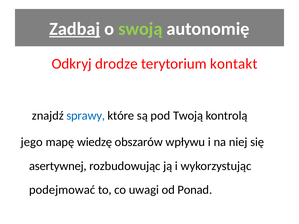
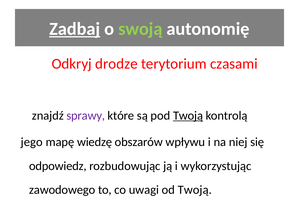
kontakt: kontakt -> czasami (234, 64)
sprawy colour: blue -> purple (86, 116)
Twoją underline: none -> present (188, 116)
asertywnej: asertywnej -> odpowiedz (58, 166)
podejmować: podejmować -> zawodowego (62, 190)
od Ponad: Ponad -> Twoją (195, 190)
